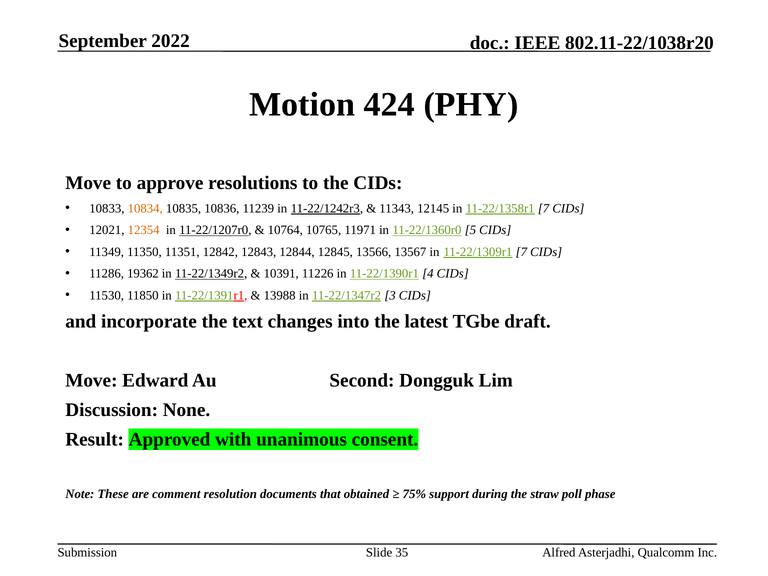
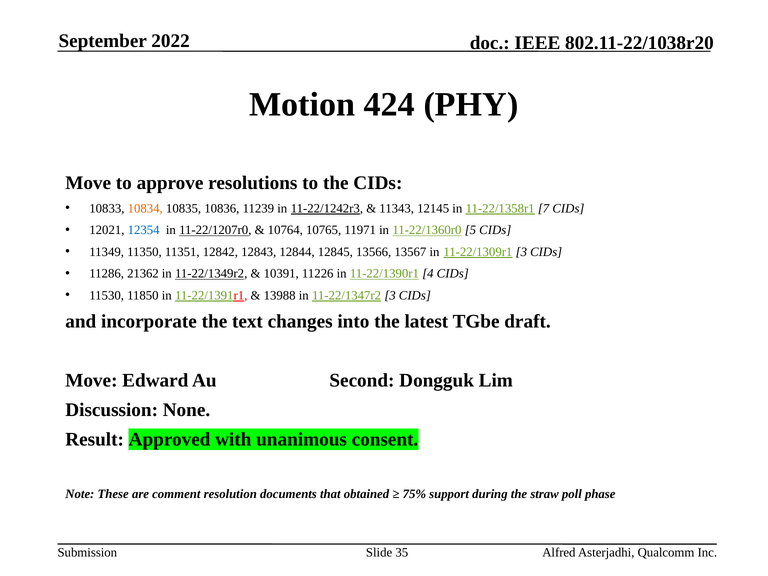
12354 colour: orange -> blue (144, 230)
11-22/1309r1 7: 7 -> 3 (521, 252)
19362: 19362 -> 21362 (143, 274)
